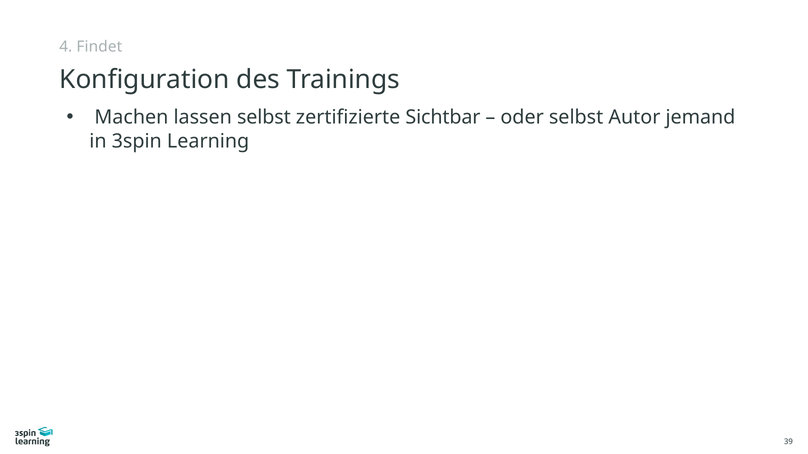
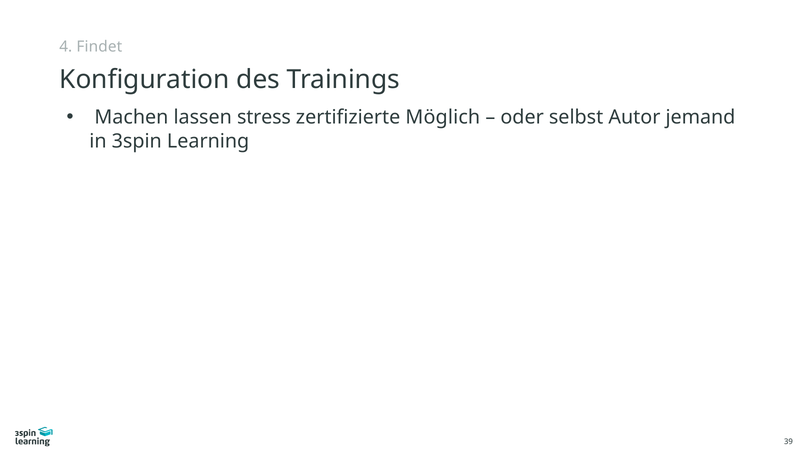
lassen selbst: selbst -> stress (264, 118)
Sichtbar: Sichtbar -> Möglich (443, 118)
